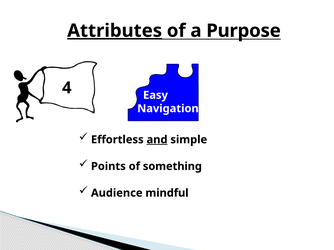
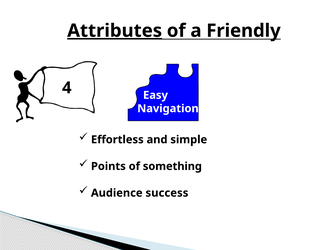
Purpose: Purpose -> Friendly (243, 31)
and underline: present -> none (157, 140)
mindful: mindful -> success (167, 193)
